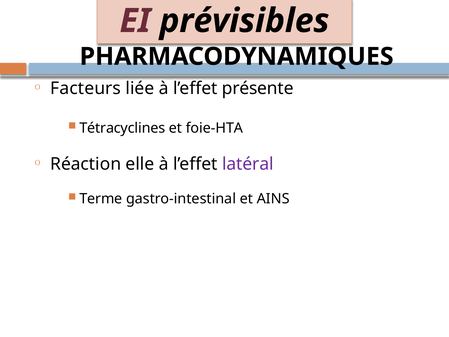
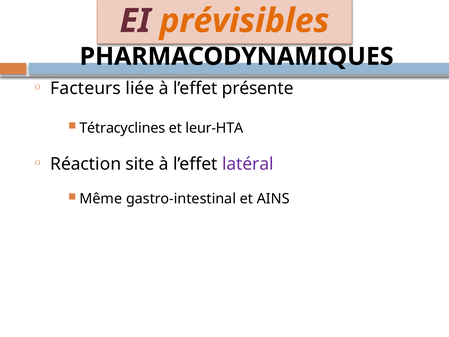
prévisibles colour: black -> orange (244, 21)
foie-HTA: foie-HTA -> leur-HTA (214, 128)
elle: elle -> site (140, 164)
Terme: Terme -> Même (101, 199)
